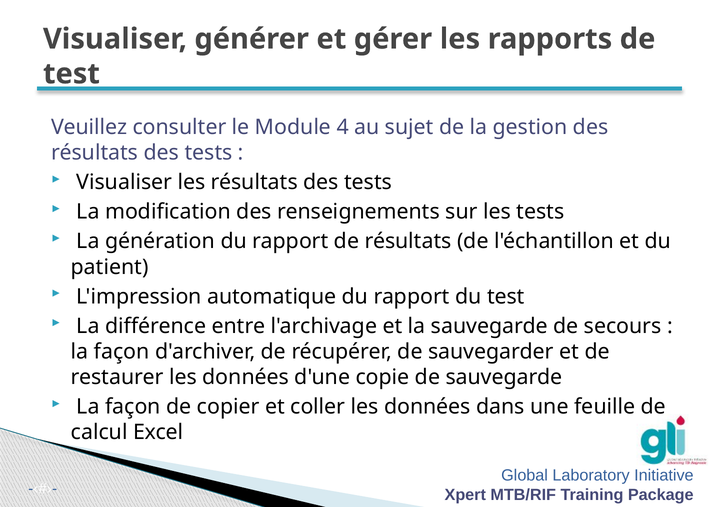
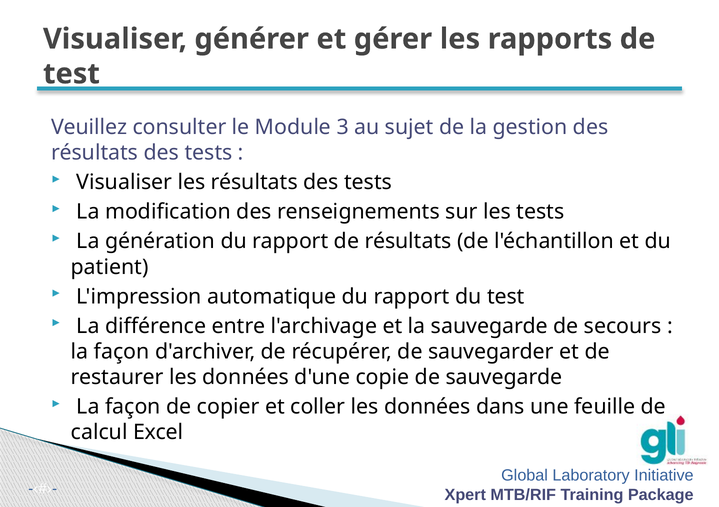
4: 4 -> 3 (343, 127)
